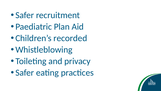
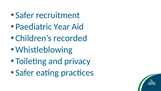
Plan: Plan -> Year (62, 27)
